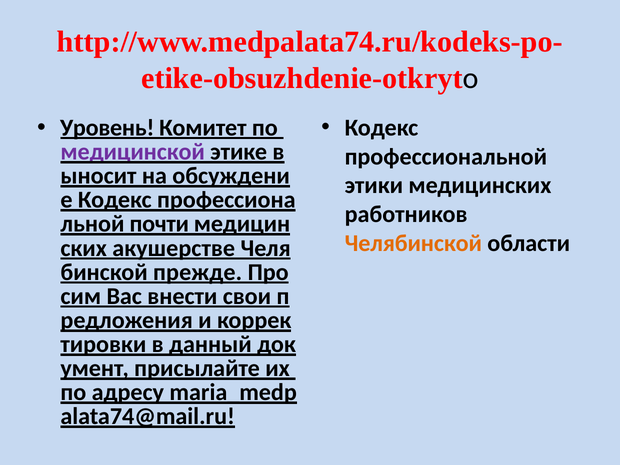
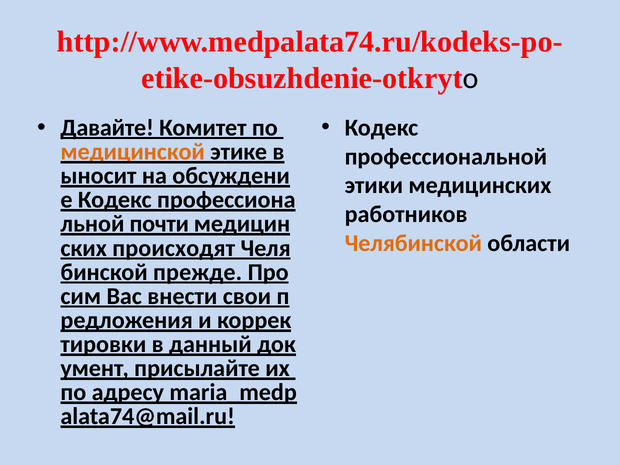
Уровень: Уровень -> Давайте (107, 128)
медицинской colour: purple -> orange (133, 152)
акушерстве: акушерстве -> происходят (174, 248)
